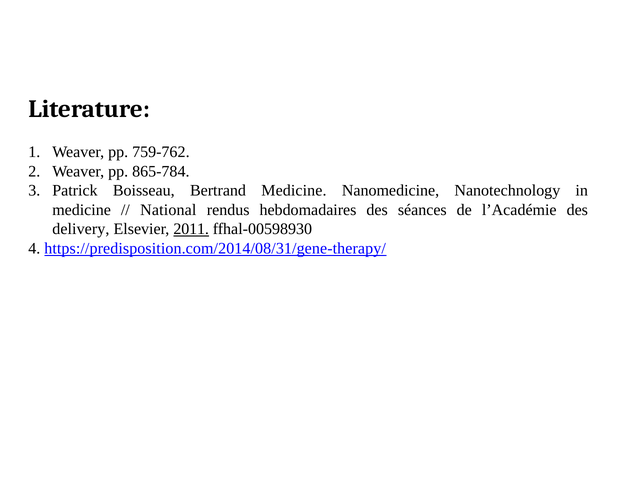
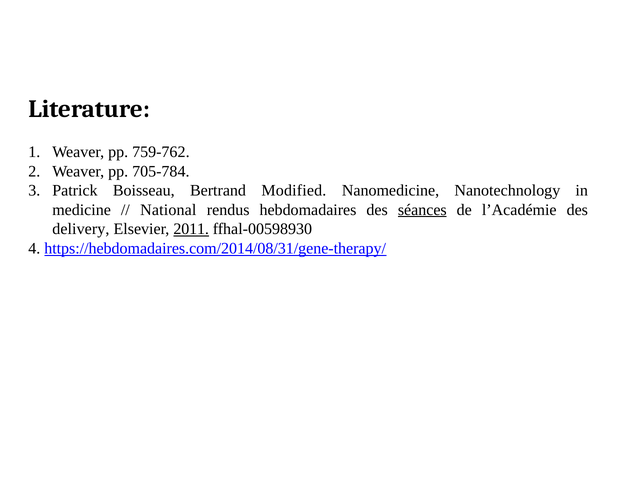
865-784: 865-784 -> 705-784 (161, 171)
Bertrand Medicine: Medicine -> Modified (294, 190)
séances underline: none -> present (422, 210)
https://predisposition.com/2014/08/31/gene-therapy/: https://predisposition.com/2014/08/31/gene-therapy/ -> https://hebdomadaires.com/2014/08/31/gene-therapy/ (215, 248)
